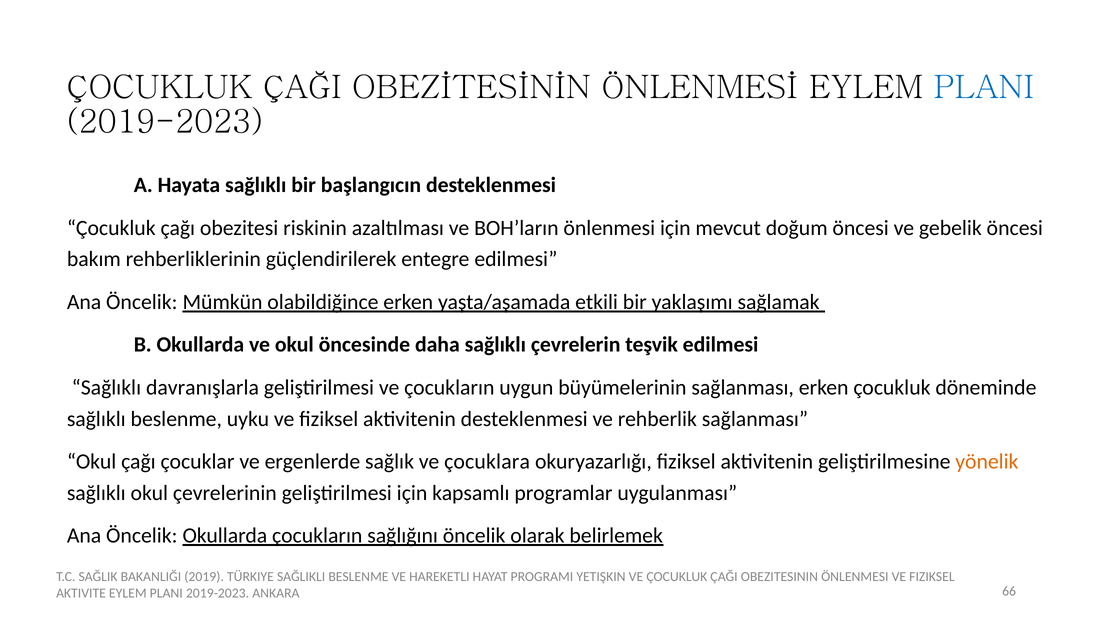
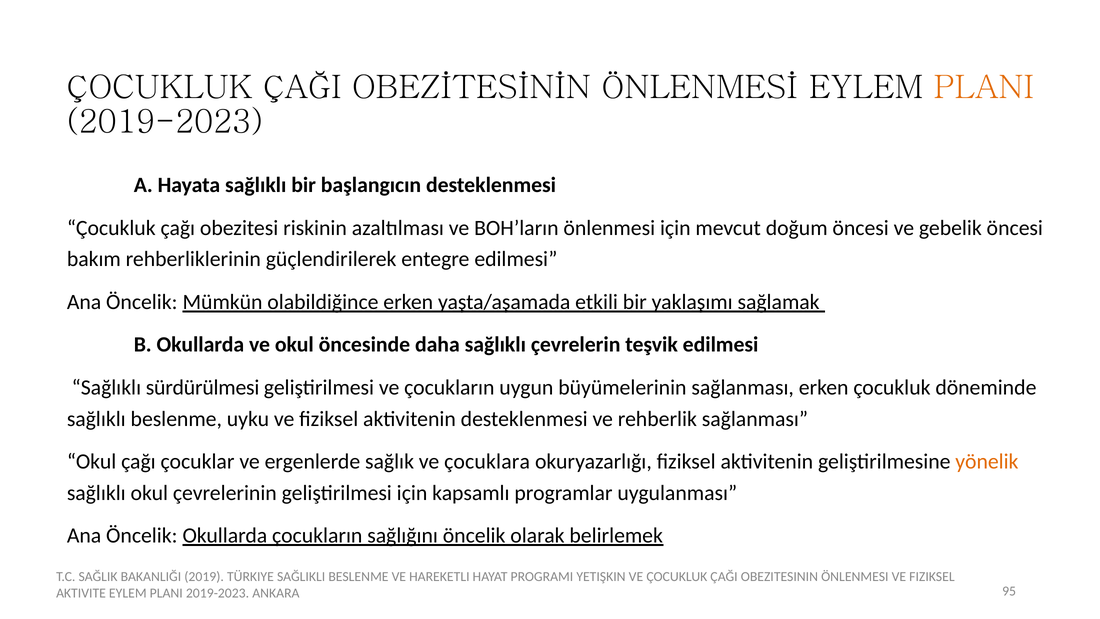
PLANI colour: blue -> orange (984, 88)
davranışlarla: davranışlarla -> sürdürülmesi (203, 387)
66: 66 -> 95 (1009, 591)
